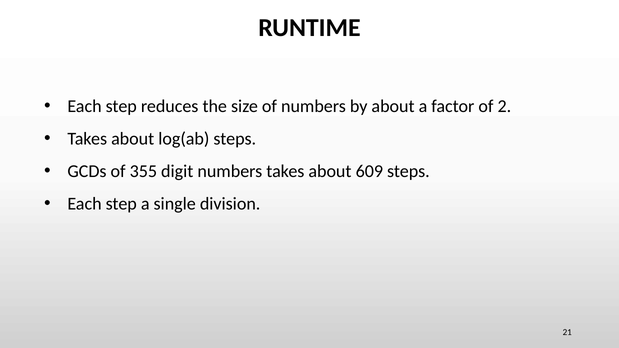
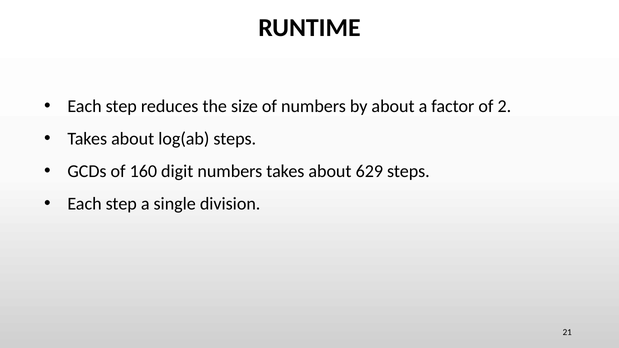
355: 355 -> 160 (143, 171)
609: 609 -> 629 (369, 171)
